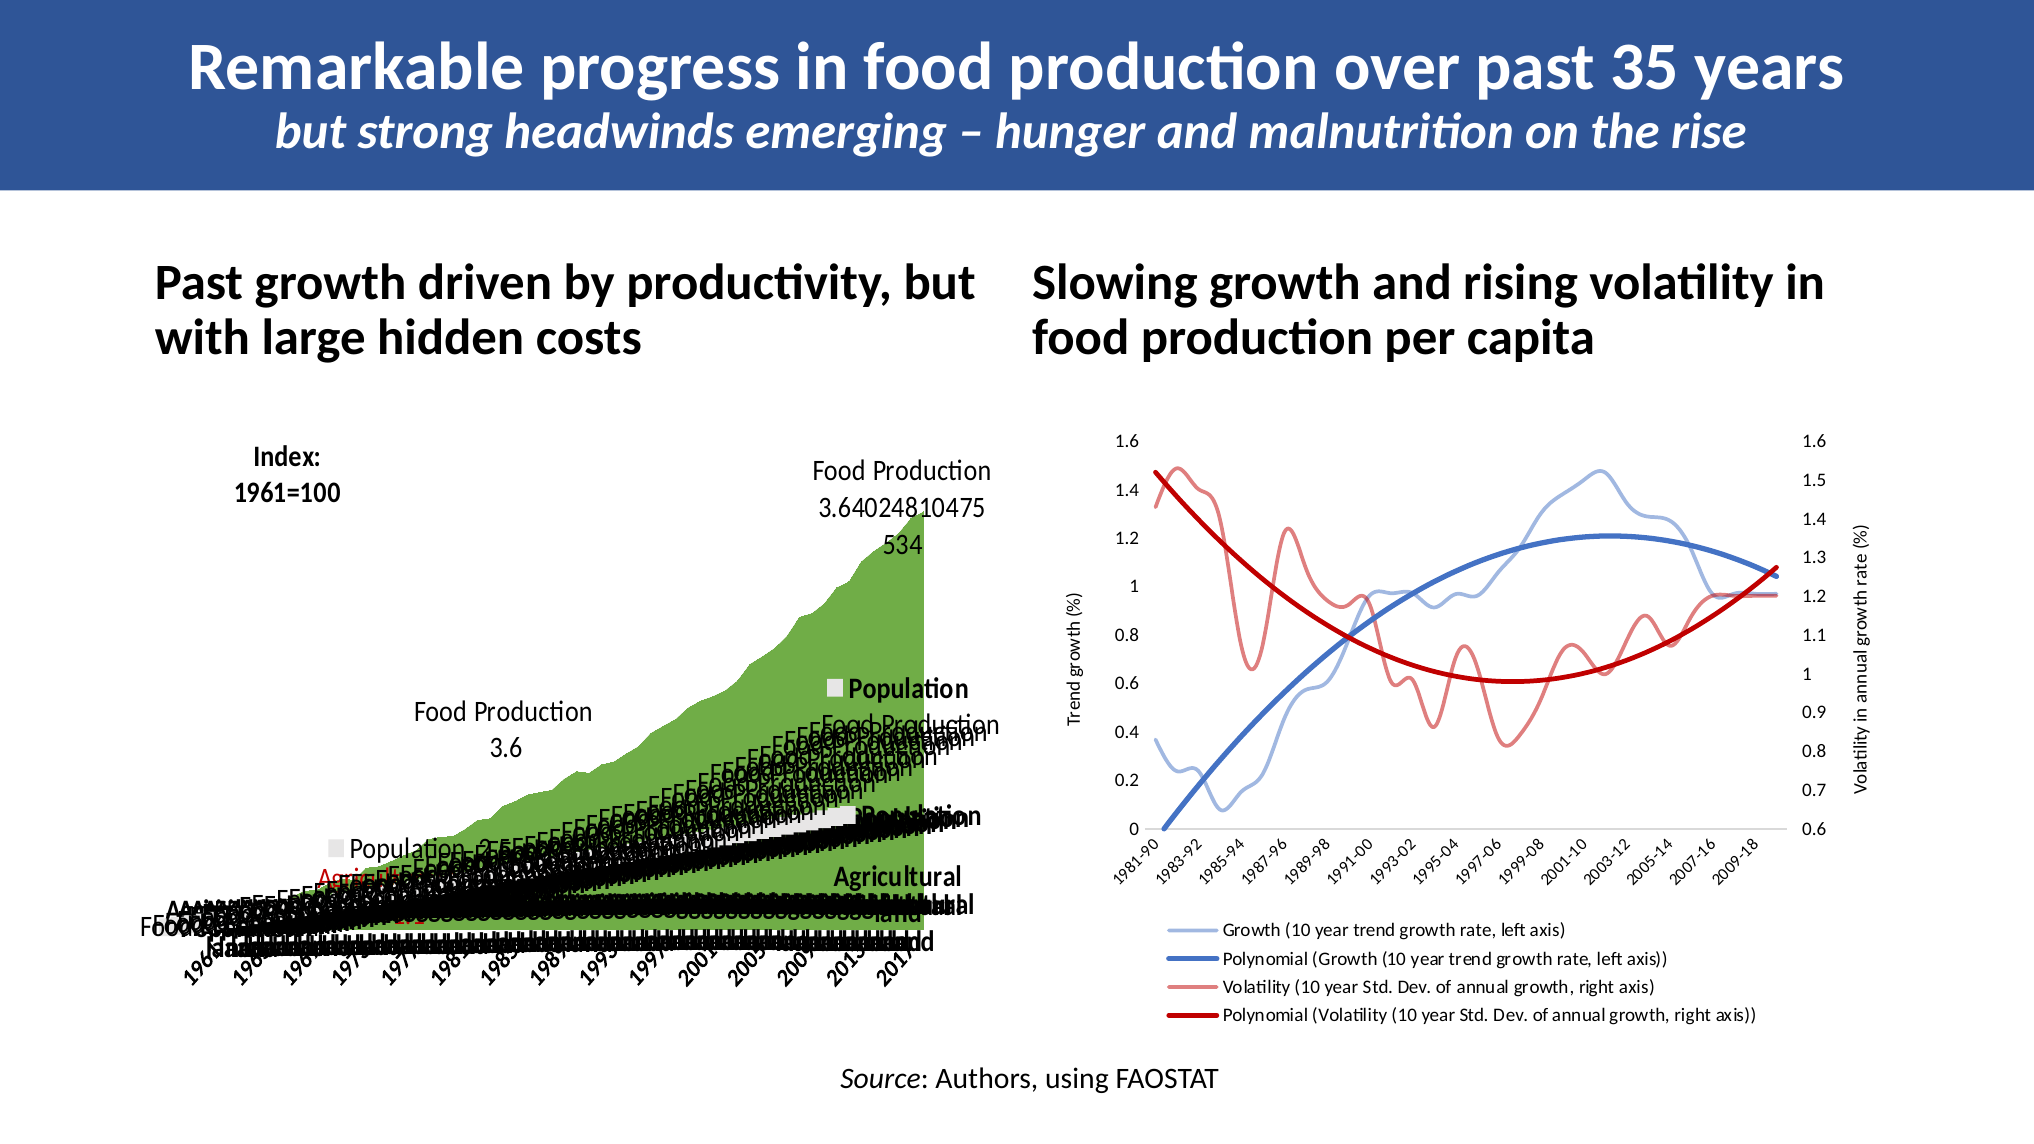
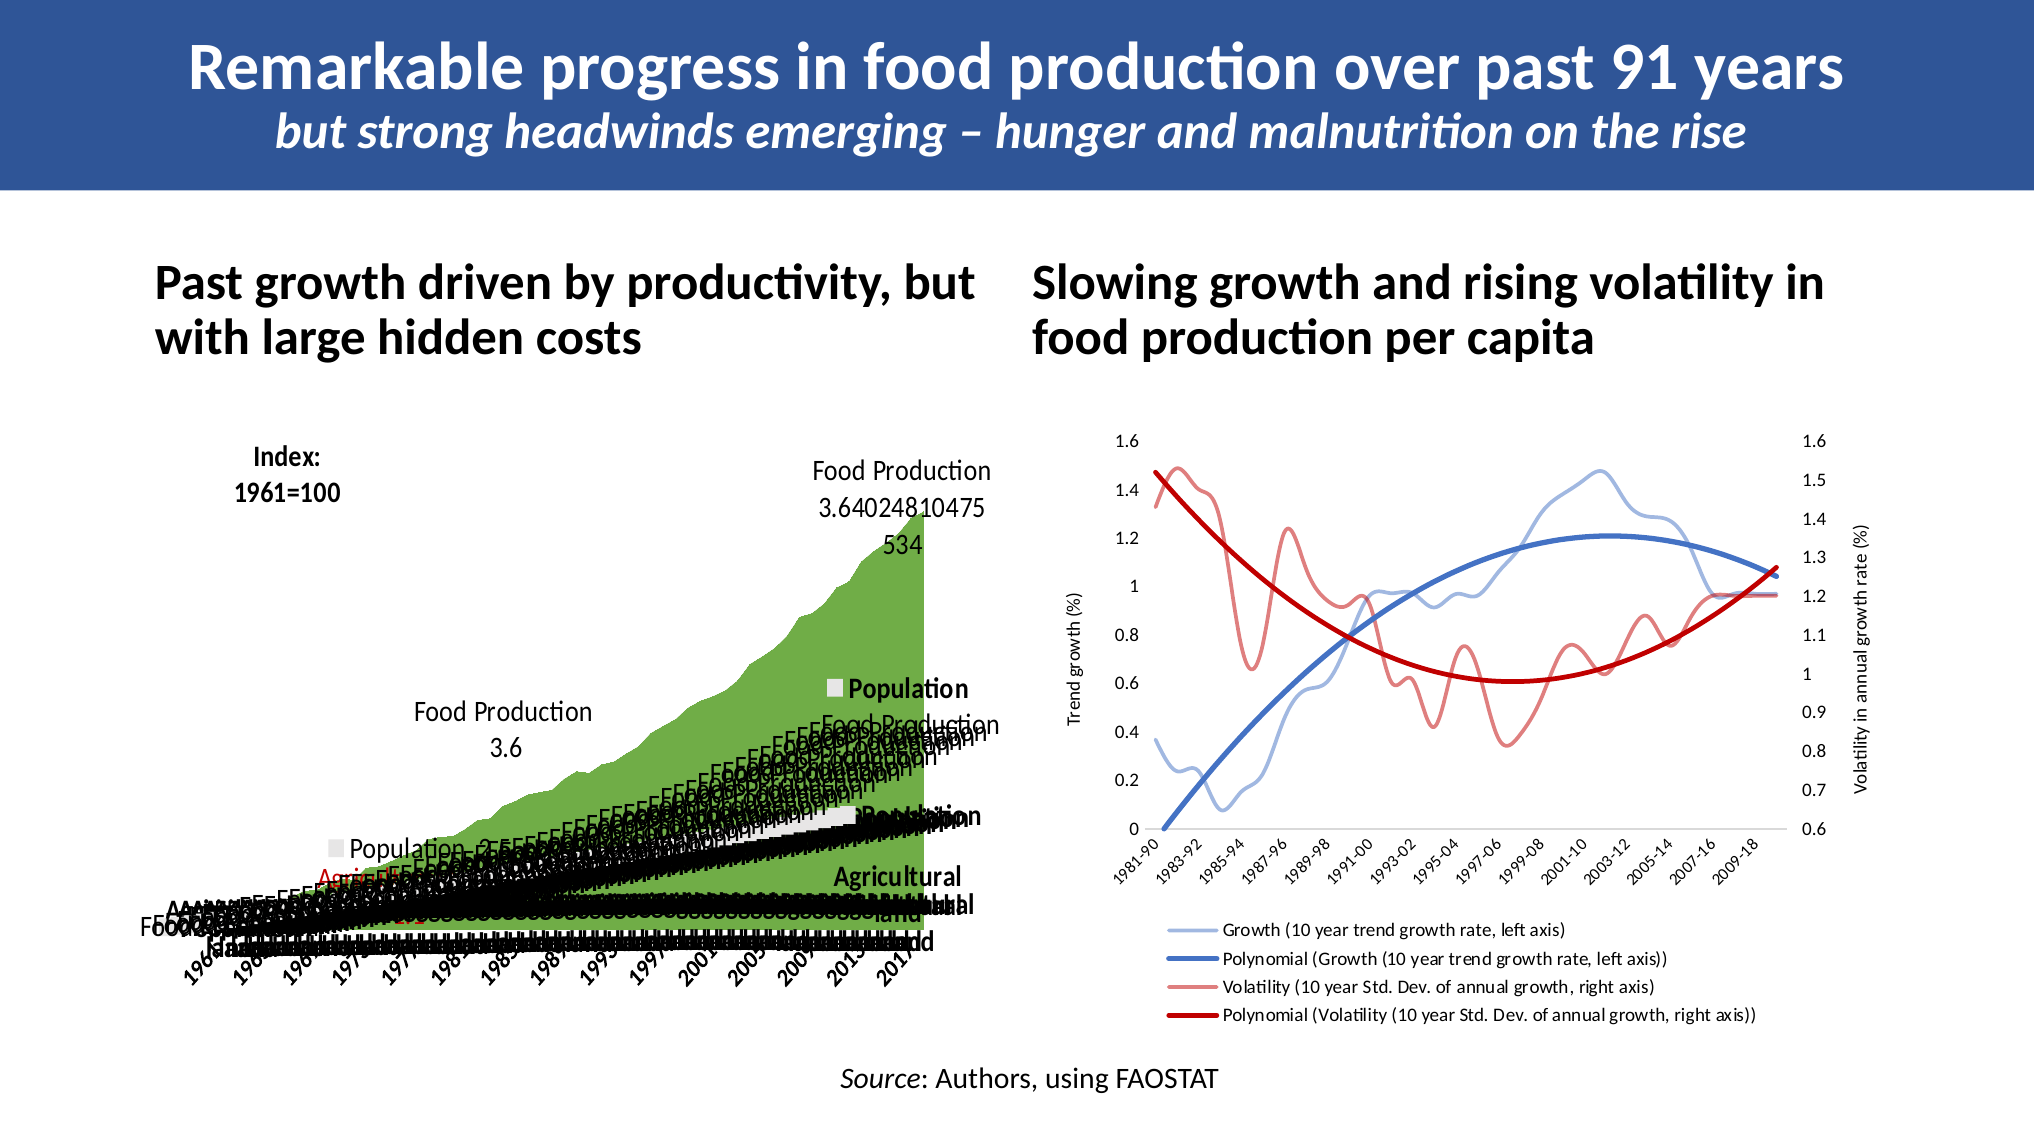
35: 35 -> 91 (1645, 67)
